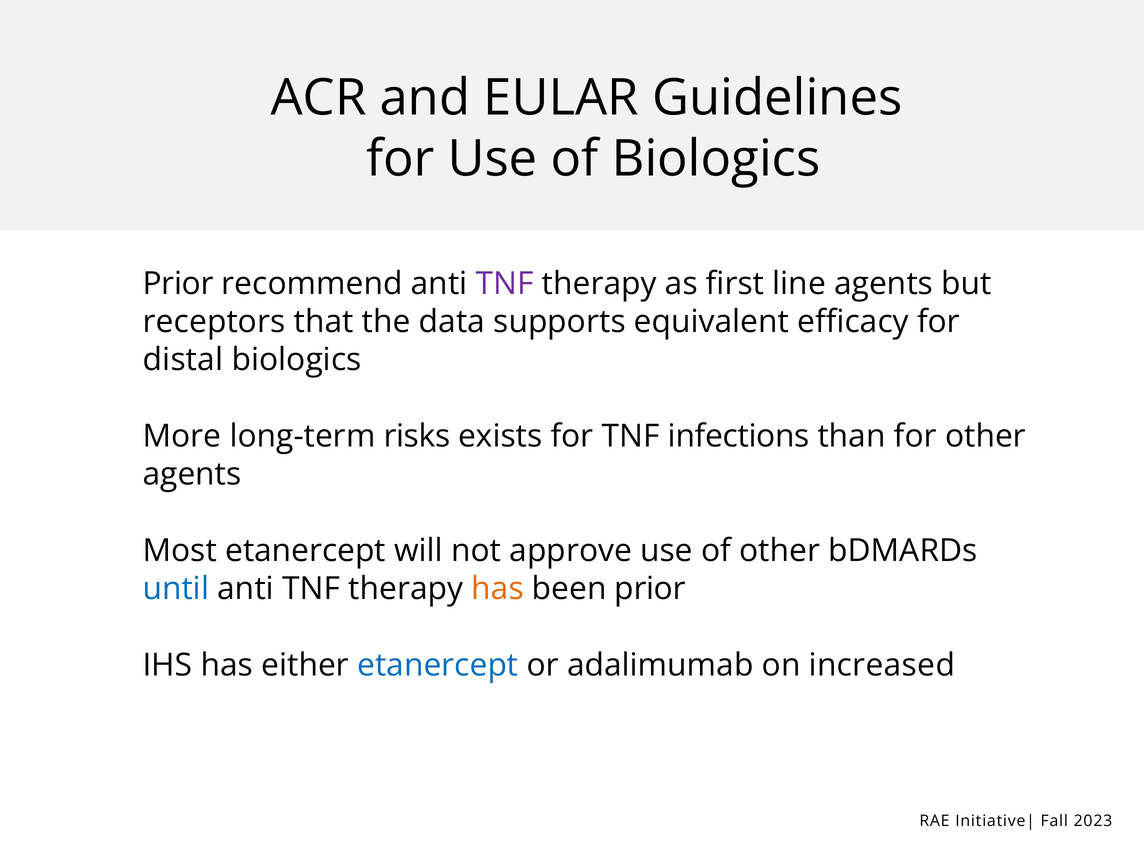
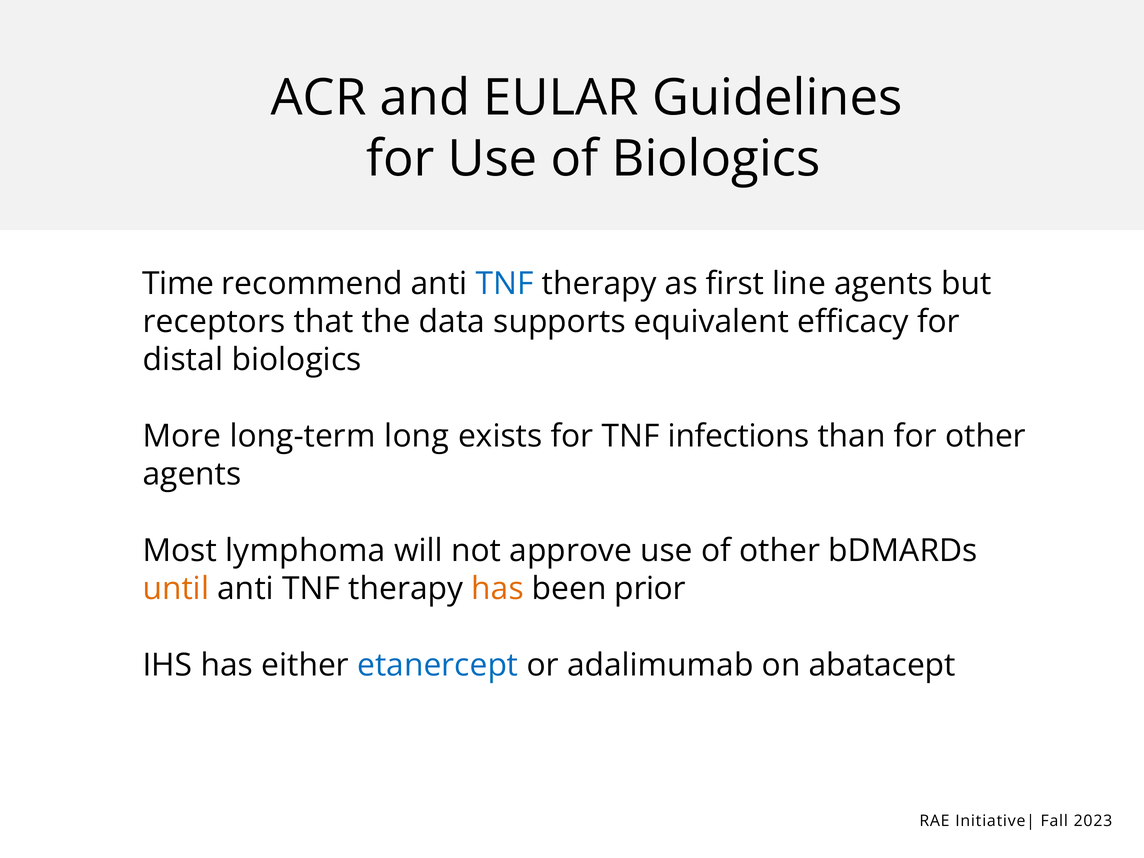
Prior: Prior -> Time (178, 284)
TNF colour: purple -> blue (505, 284)
risks: risks -> long (417, 436)
Most etanercept: etanercept -> lymphoma (305, 551)
until colour: blue -> orange (176, 589)
increased: increased -> abatacept (882, 665)
